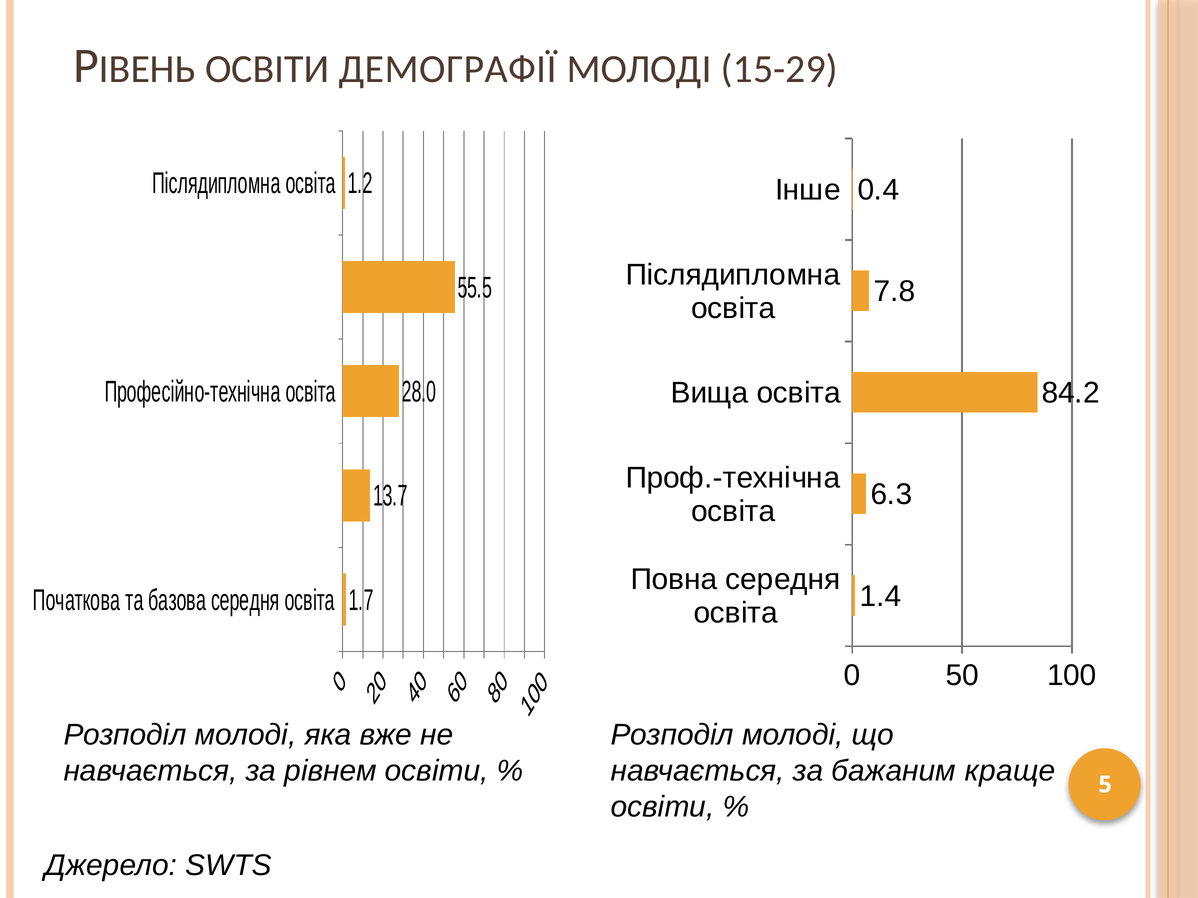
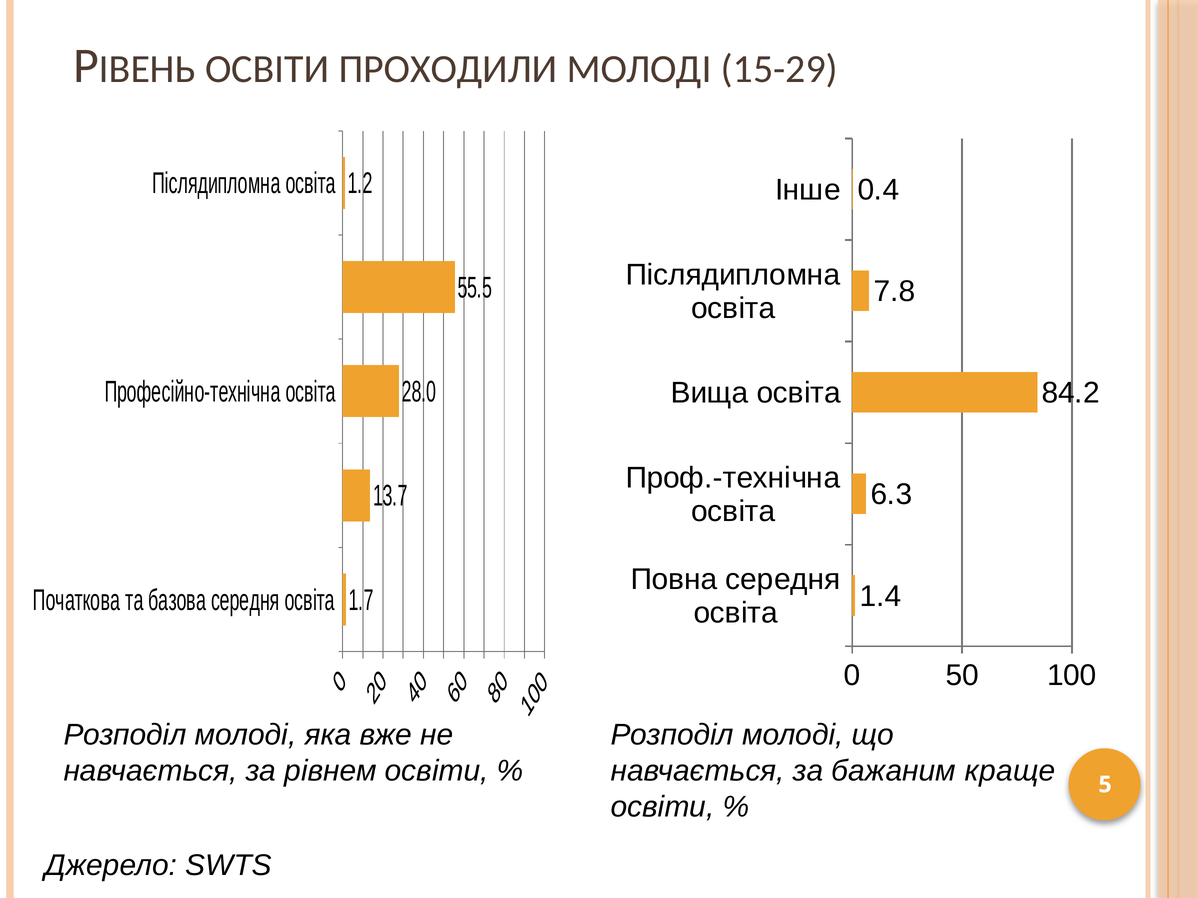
ДЕМОГРАФІЇ: ДЕМОГРАФІЇ -> ПРОХОДИЛИ (448, 69)
